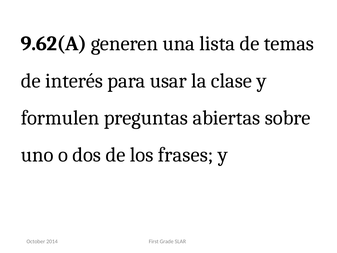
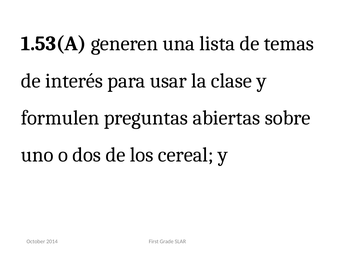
9.62(A: 9.62(A -> 1.53(A (54, 44)
frases: frases -> cereal (186, 155)
